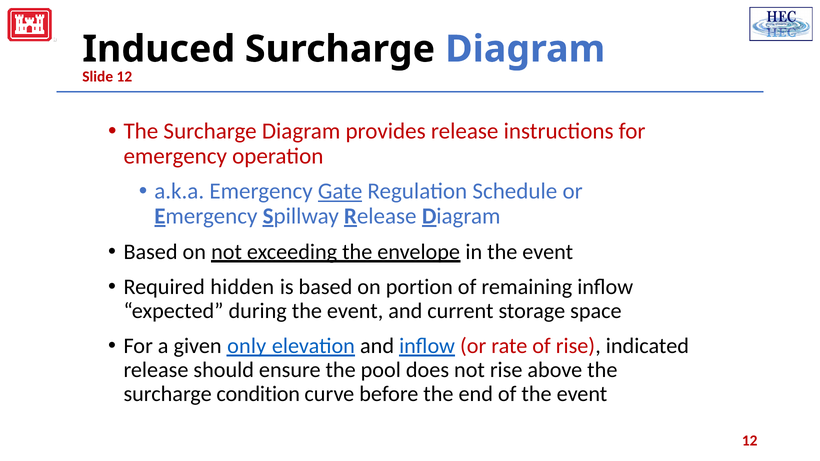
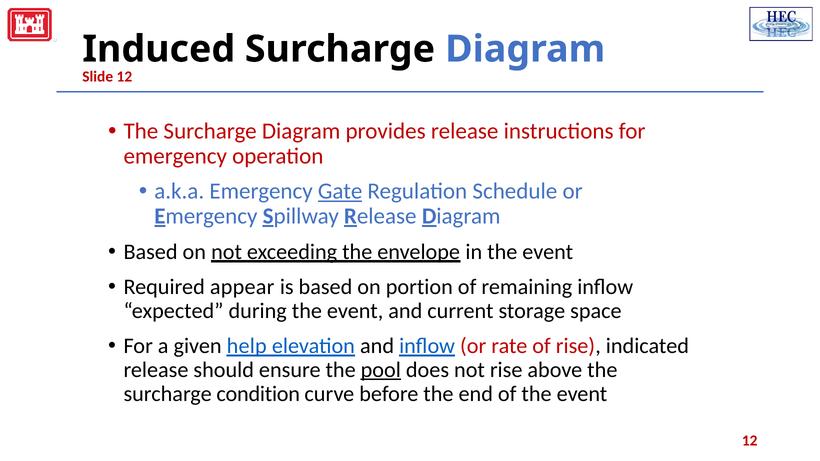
hidden: hidden -> appear (242, 287)
only: only -> help (247, 346)
pool underline: none -> present (381, 370)
